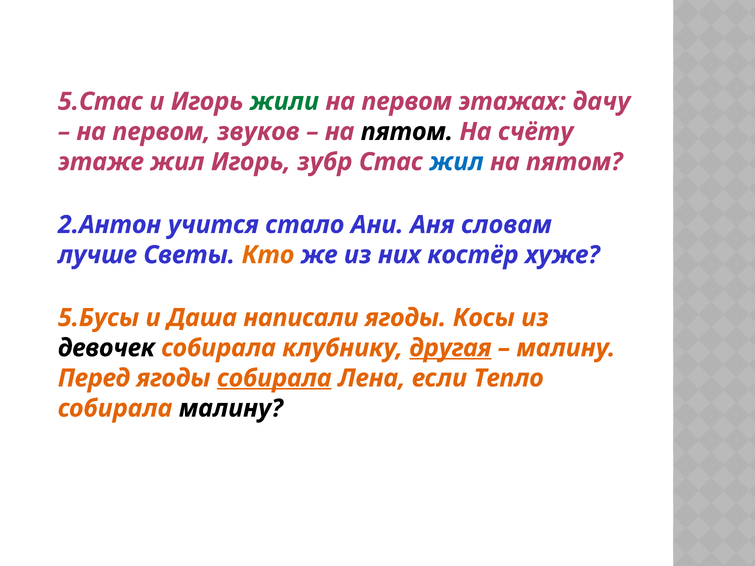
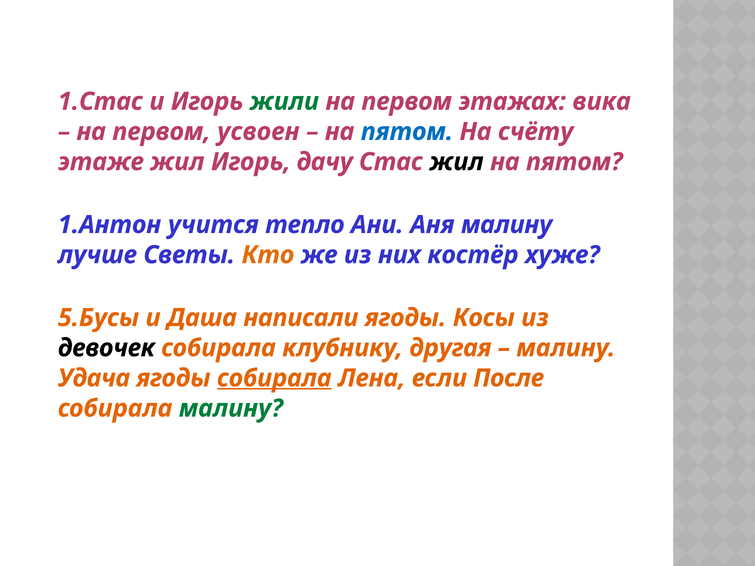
5.Стас: 5.Стас -> 1.Стас (100, 102)
дачу: дачу -> вика (602, 102)
звуков: звуков -> усвоен (258, 132)
пятом colour: black -> blue (407, 132)
зубр: зубр -> дачу (325, 162)
жил colour: blue -> black (457, 162)
2.Антон: 2.Антон -> 1.Антон (110, 225)
стало: стало -> тепло (305, 225)
Аня словам: словам -> малину (507, 225)
другая underline: present -> none (450, 348)
Перед: Перед -> Удача (94, 378)
Тепло: Тепло -> После (509, 378)
малину colour: black -> green (231, 409)
